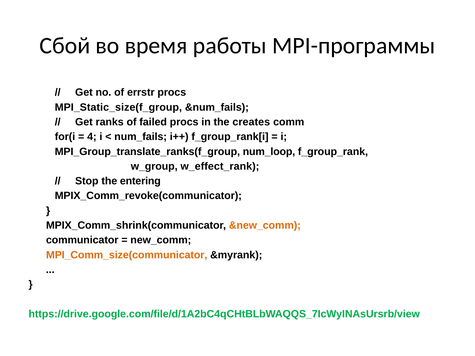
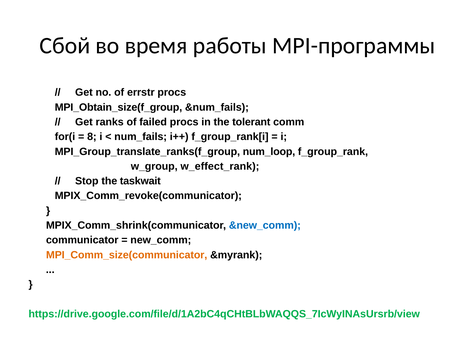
MPI_Static_size(f_group: MPI_Static_size(f_group -> MPI_Obtain_size(f_group (118, 107)
creates: creates -> tolerant (251, 122)
4: 4 -> 8 (92, 137)
entering: entering -> taskwait (140, 181)
&new_comm colour: orange -> blue (265, 226)
